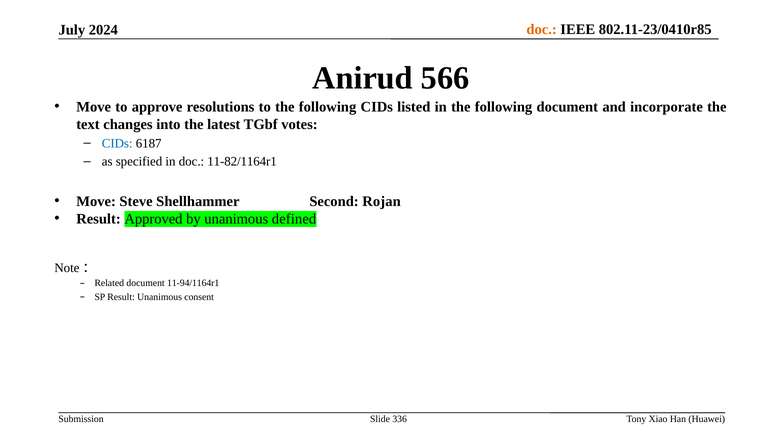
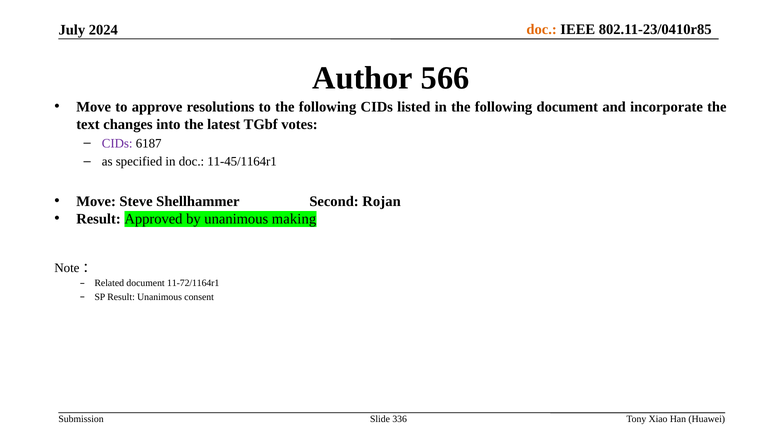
Anirud: Anirud -> Author (363, 78)
CIDs colour: blue -> purple (117, 143)
11-82/1164r1: 11-82/1164r1 -> 11-45/1164r1 (242, 162)
defined: defined -> making (294, 219)
11-94/1164r1: 11-94/1164r1 -> 11-72/1164r1 (193, 283)
